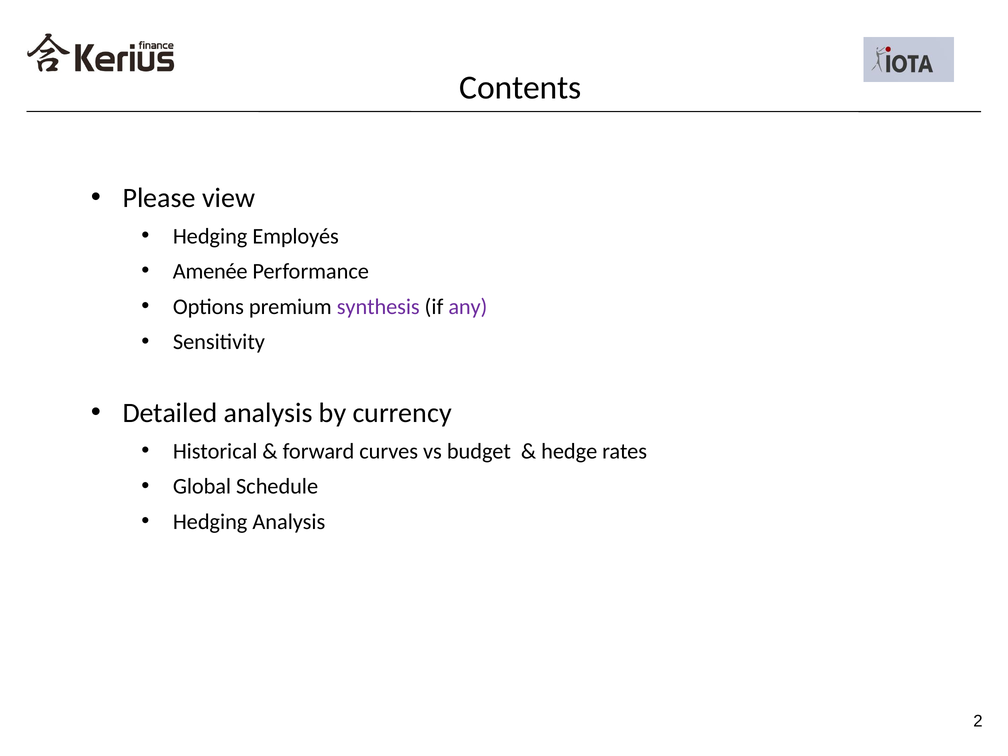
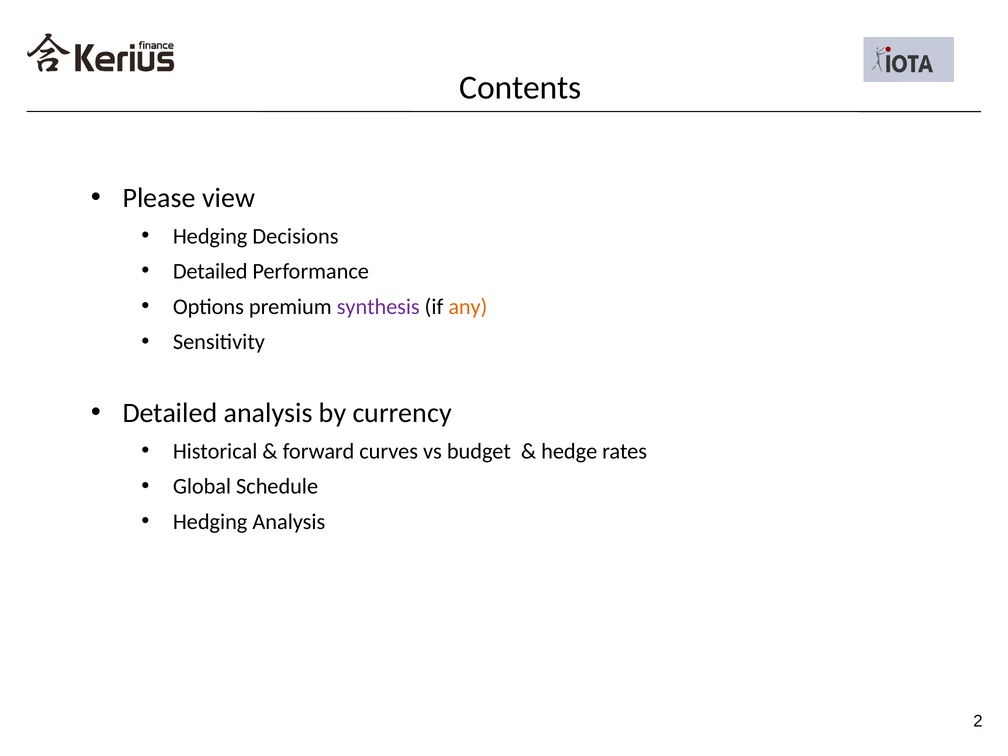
Employés: Employés -> Decisions (295, 236)
Amenée: Amenée -> Detailed (210, 271)
any colour: purple -> orange (468, 307)
